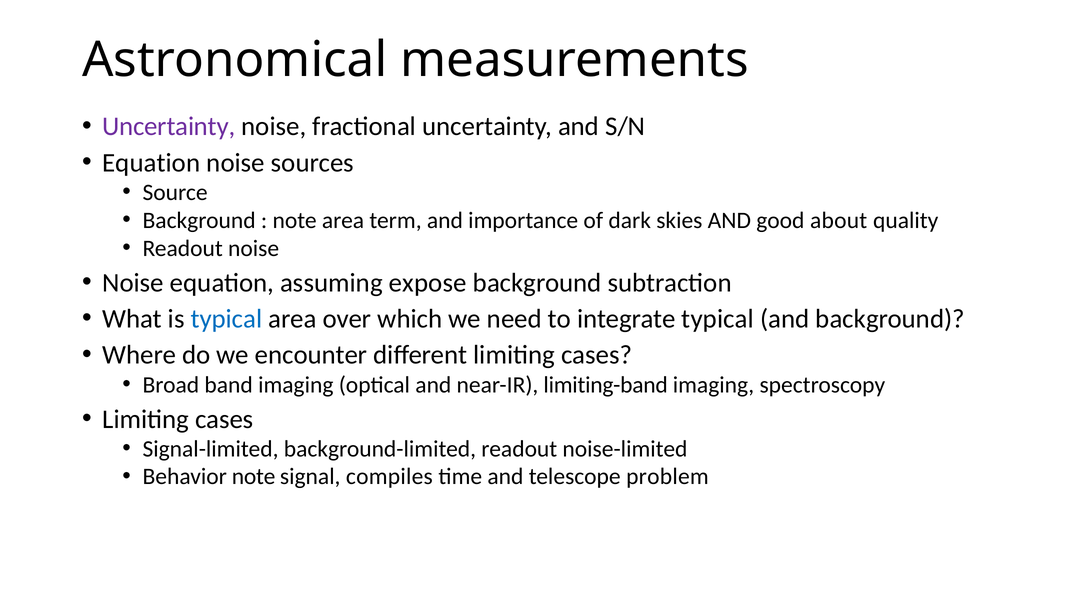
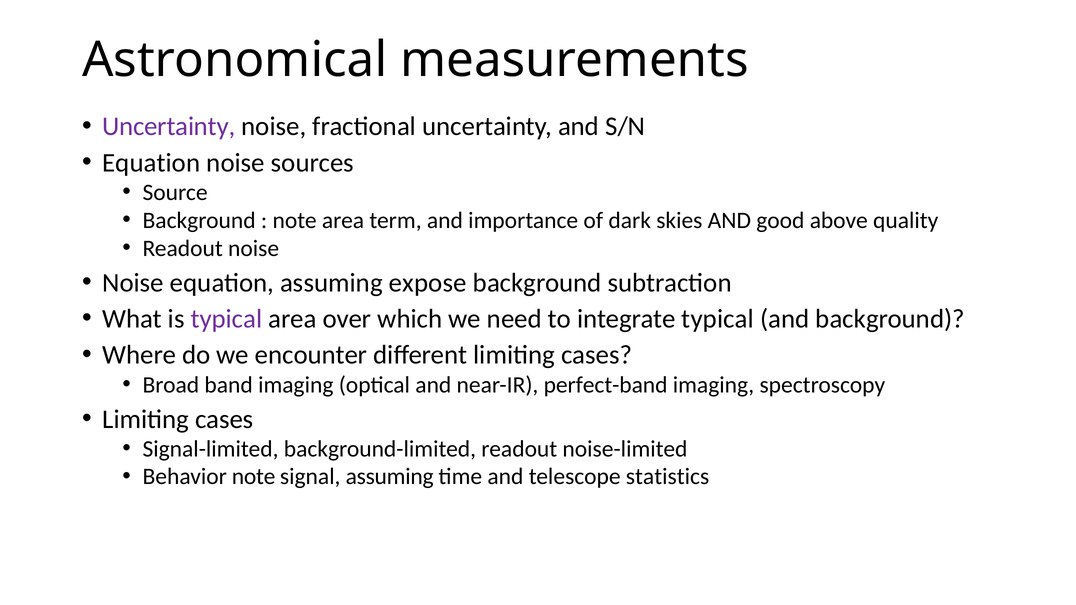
about: about -> above (839, 220)
typical colour: blue -> purple (226, 319)
limiting-band: limiting-band -> perfect-band (606, 385)
signal compiles: compiles -> assuming (390, 477)
problem: problem -> statistics (668, 477)
